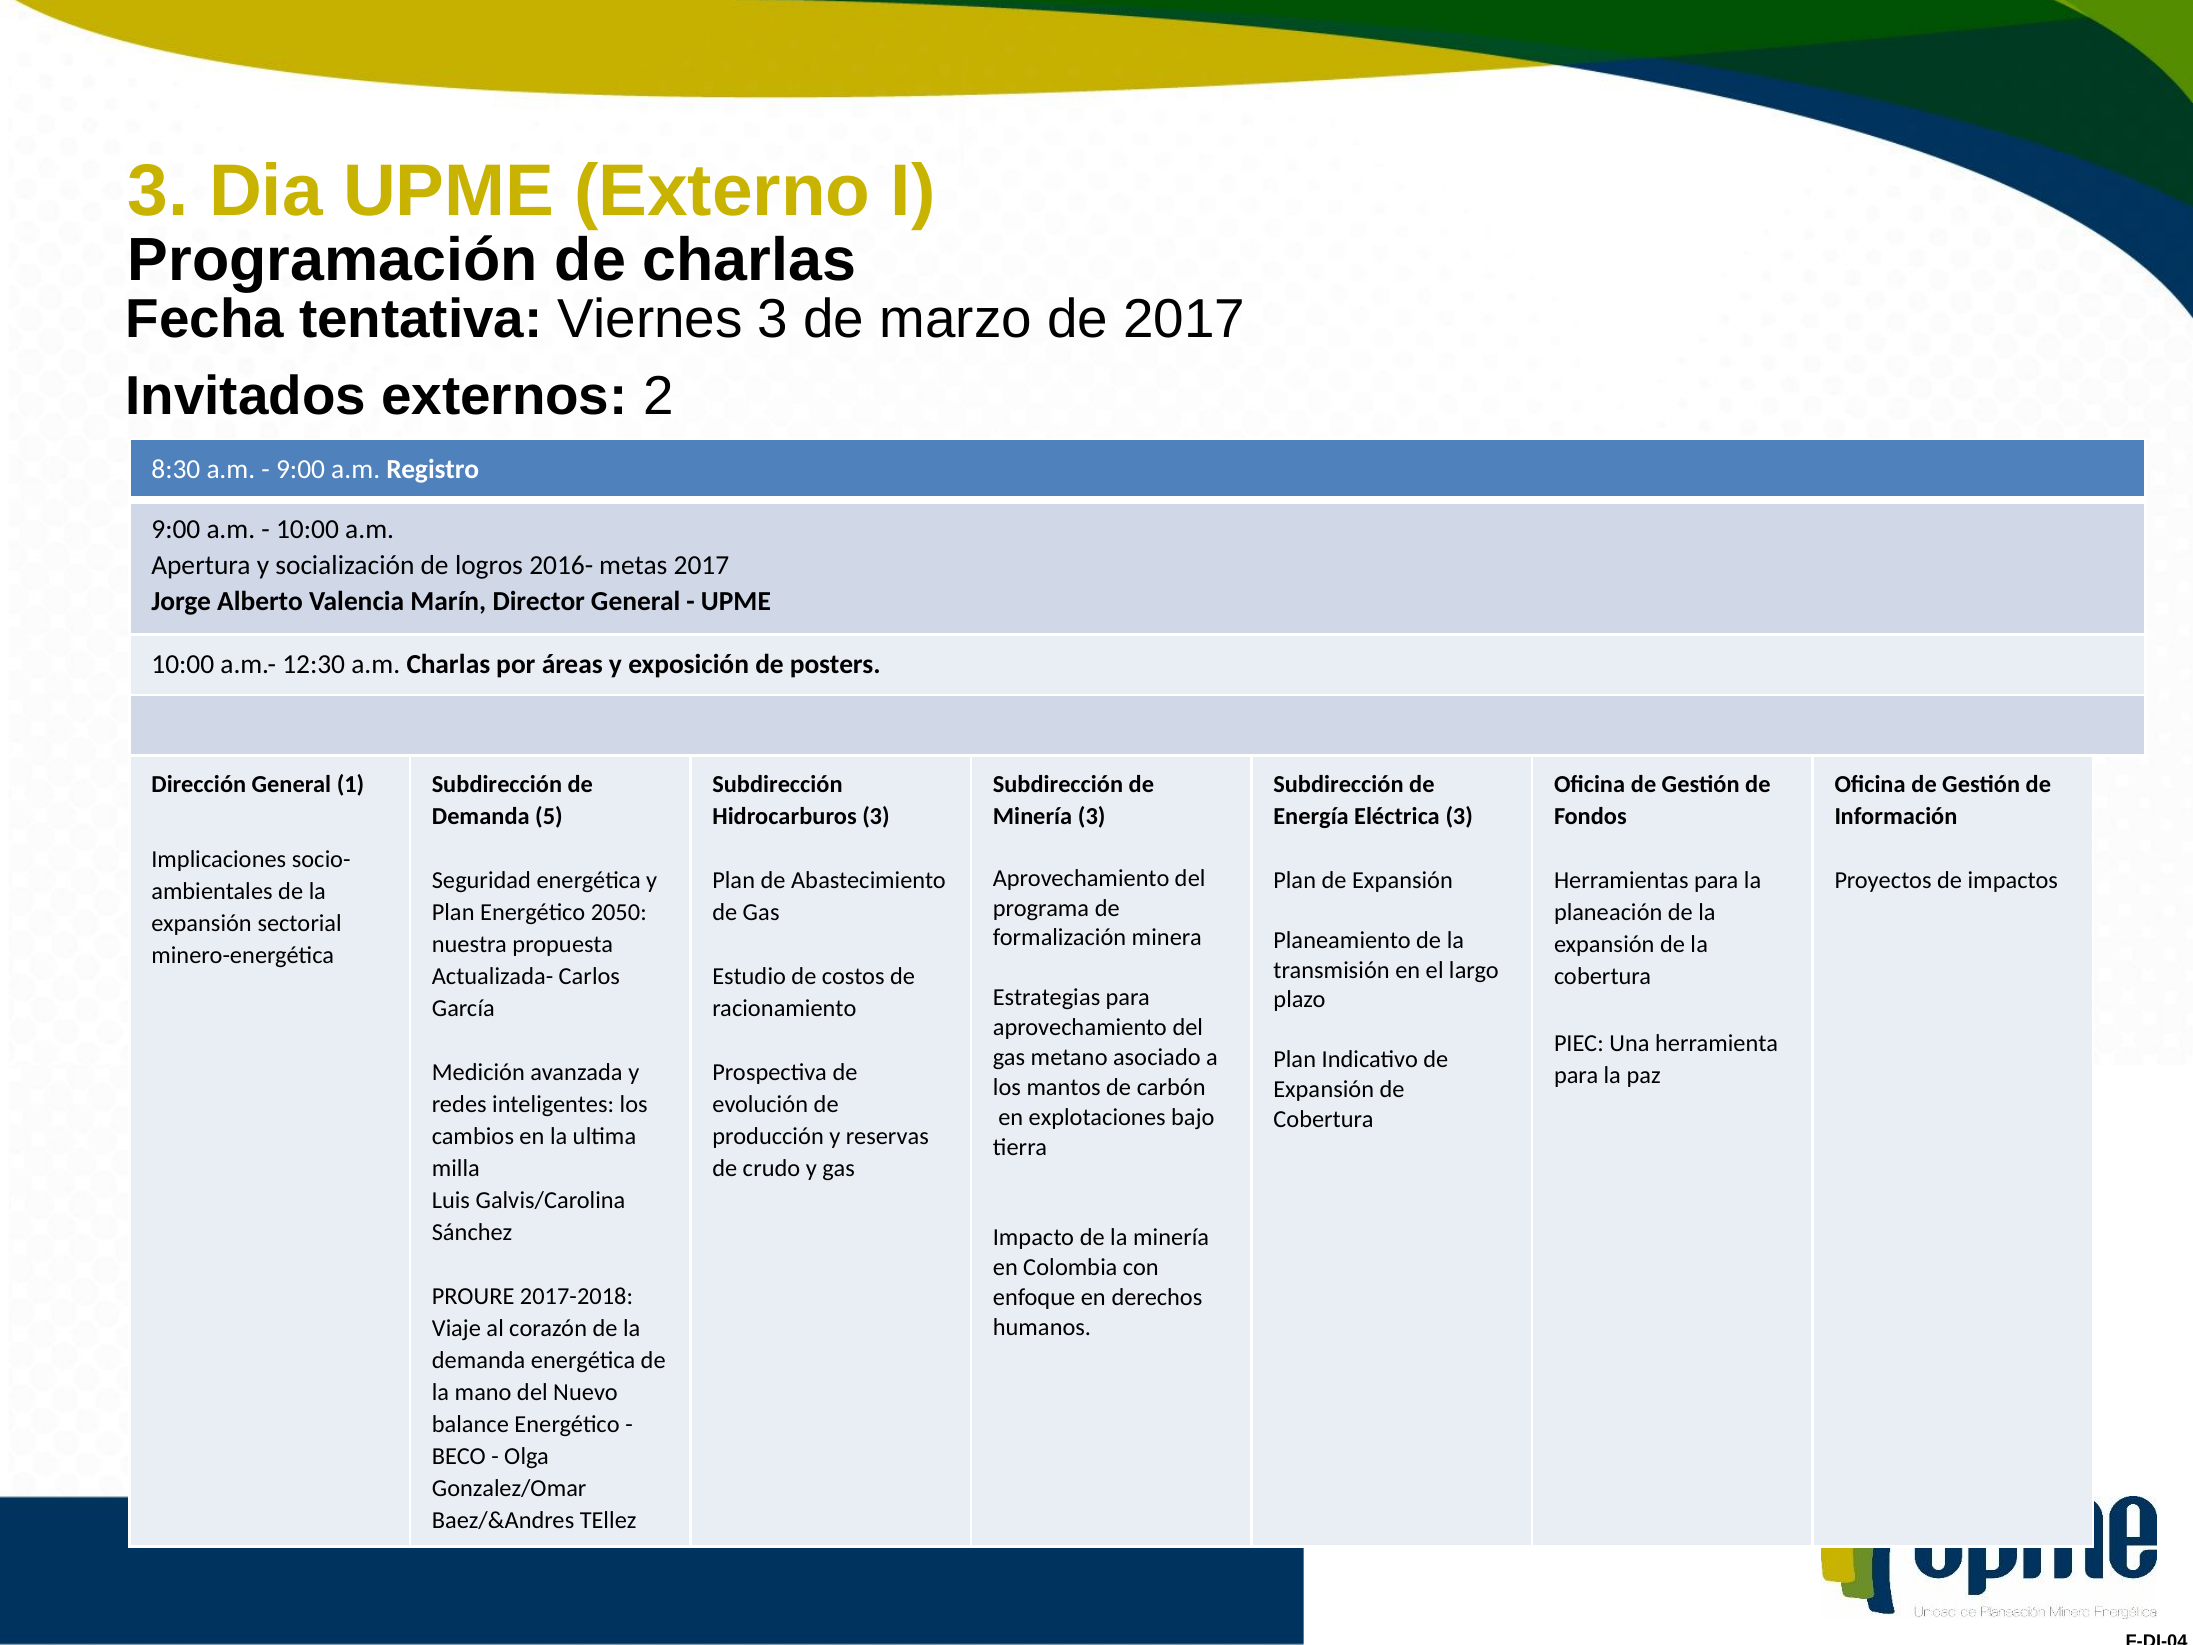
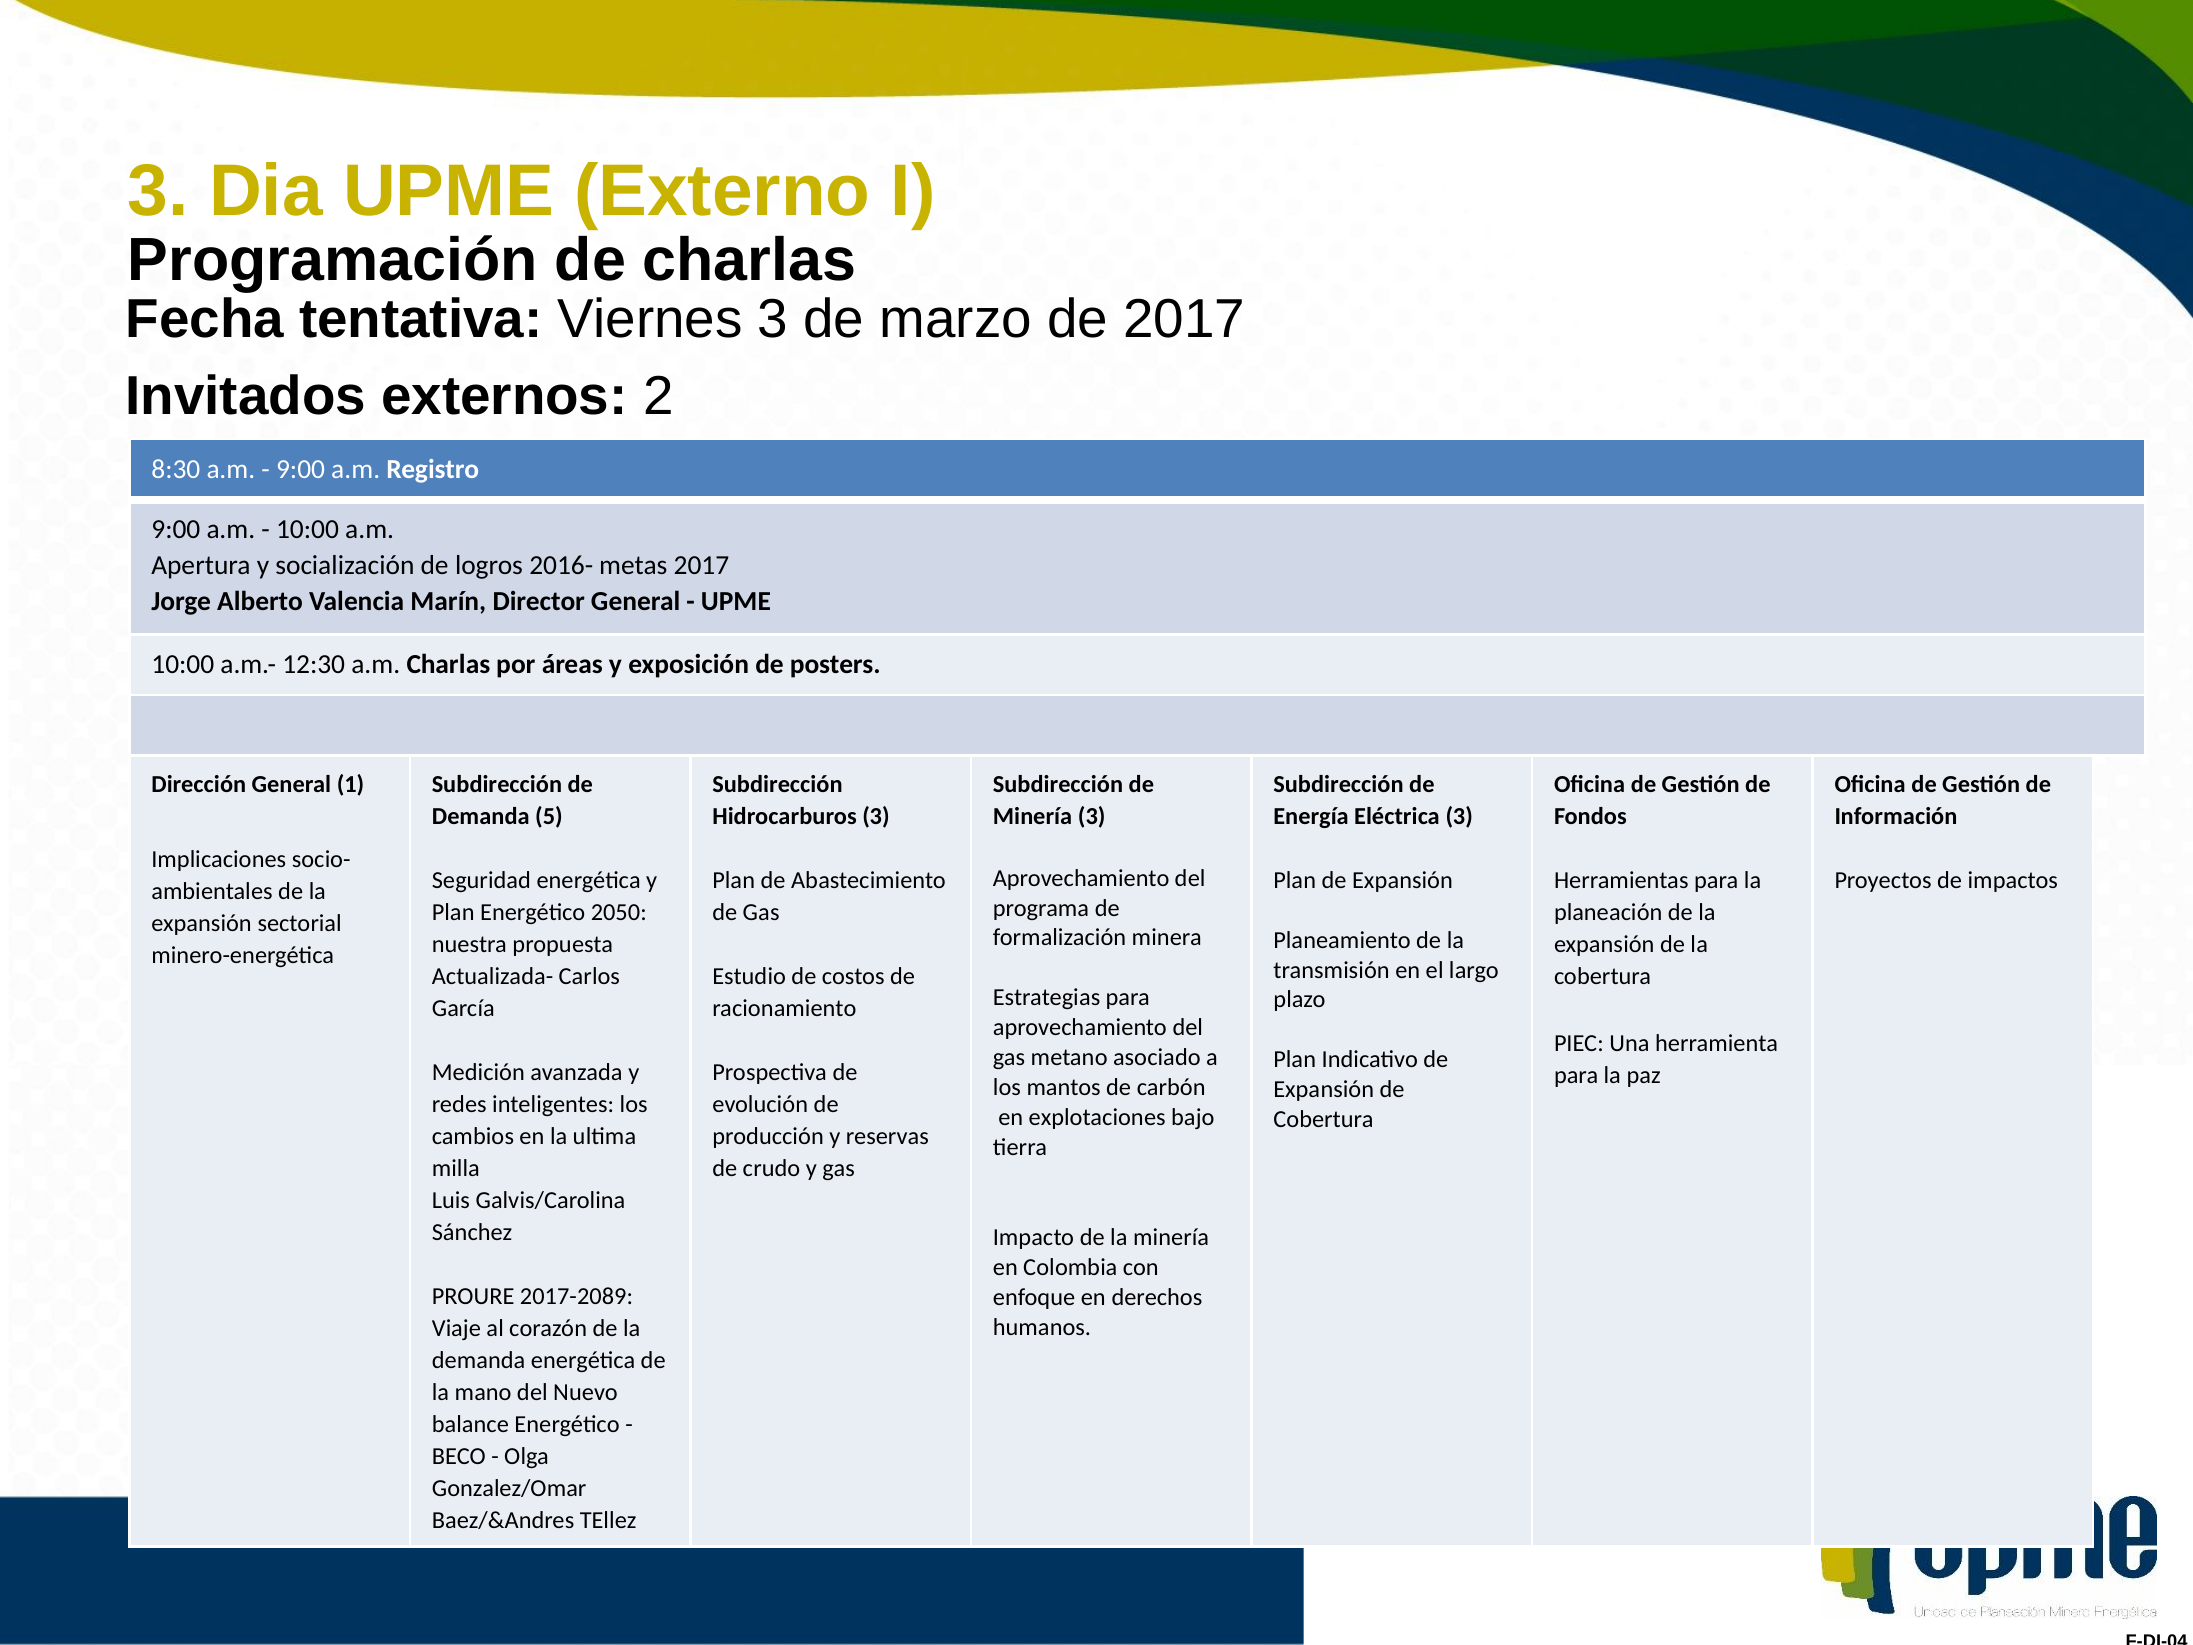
2017-2018: 2017-2018 -> 2017-2089 (577, 1296)
